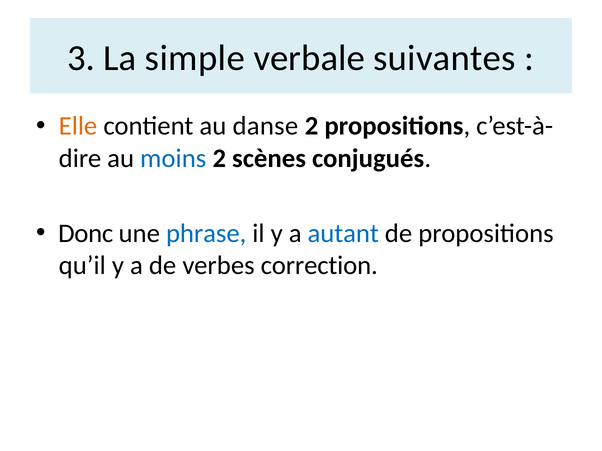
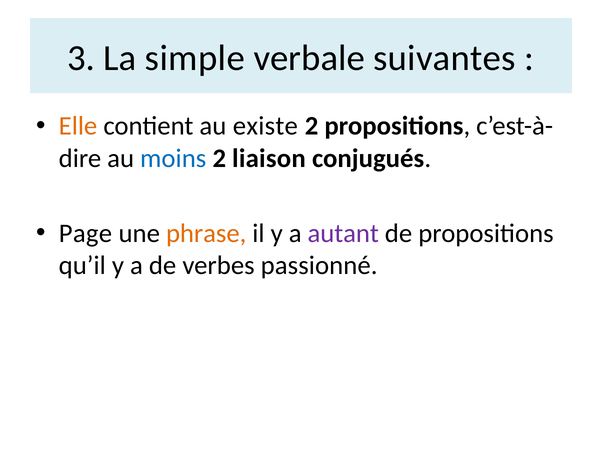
danse: danse -> existe (265, 126)
scènes: scènes -> liaison (269, 158)
Donc: Donc -> Page (85, 233)
phrase colour: blue -> orange (206, 233)
autant colour: blue -> purple (343, 233)
correction: correction -> passionné (319, 266)
